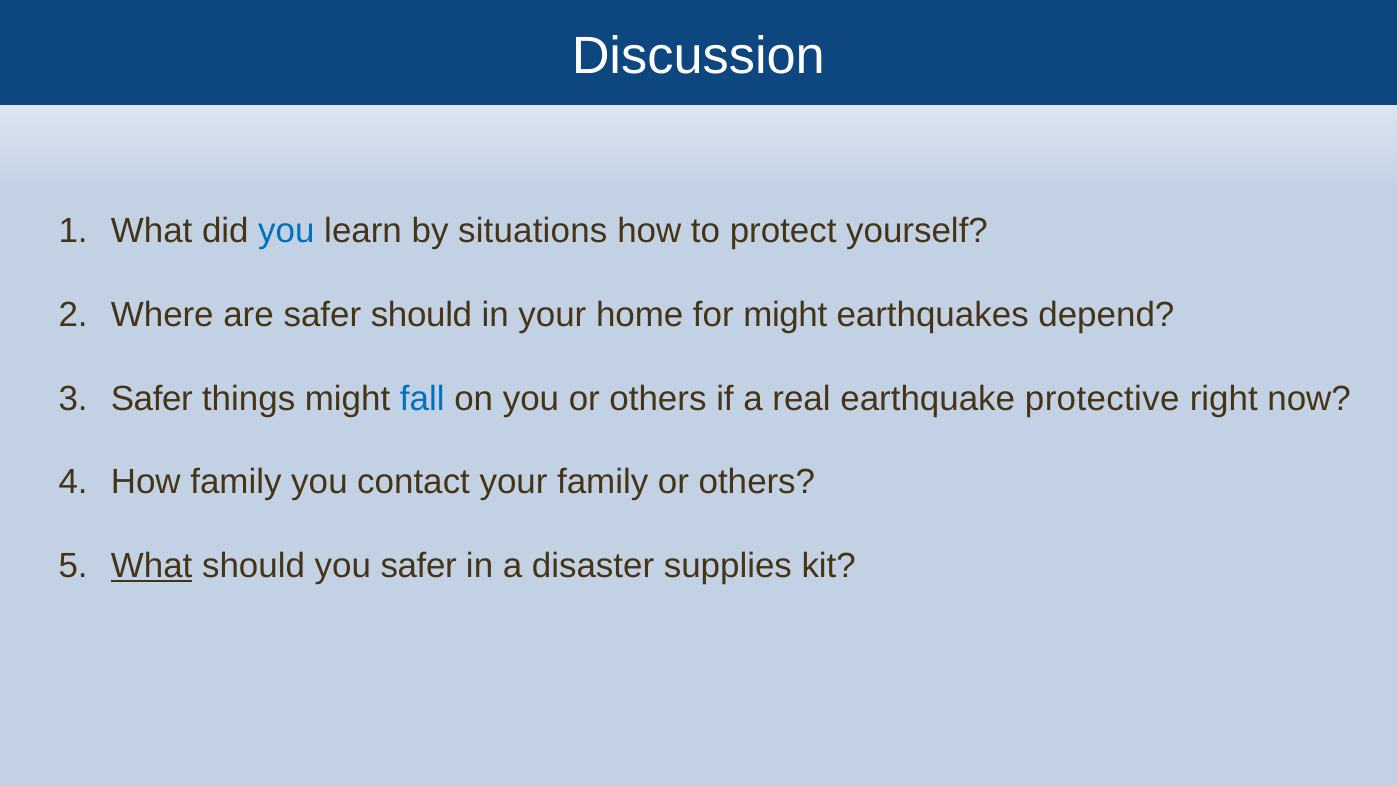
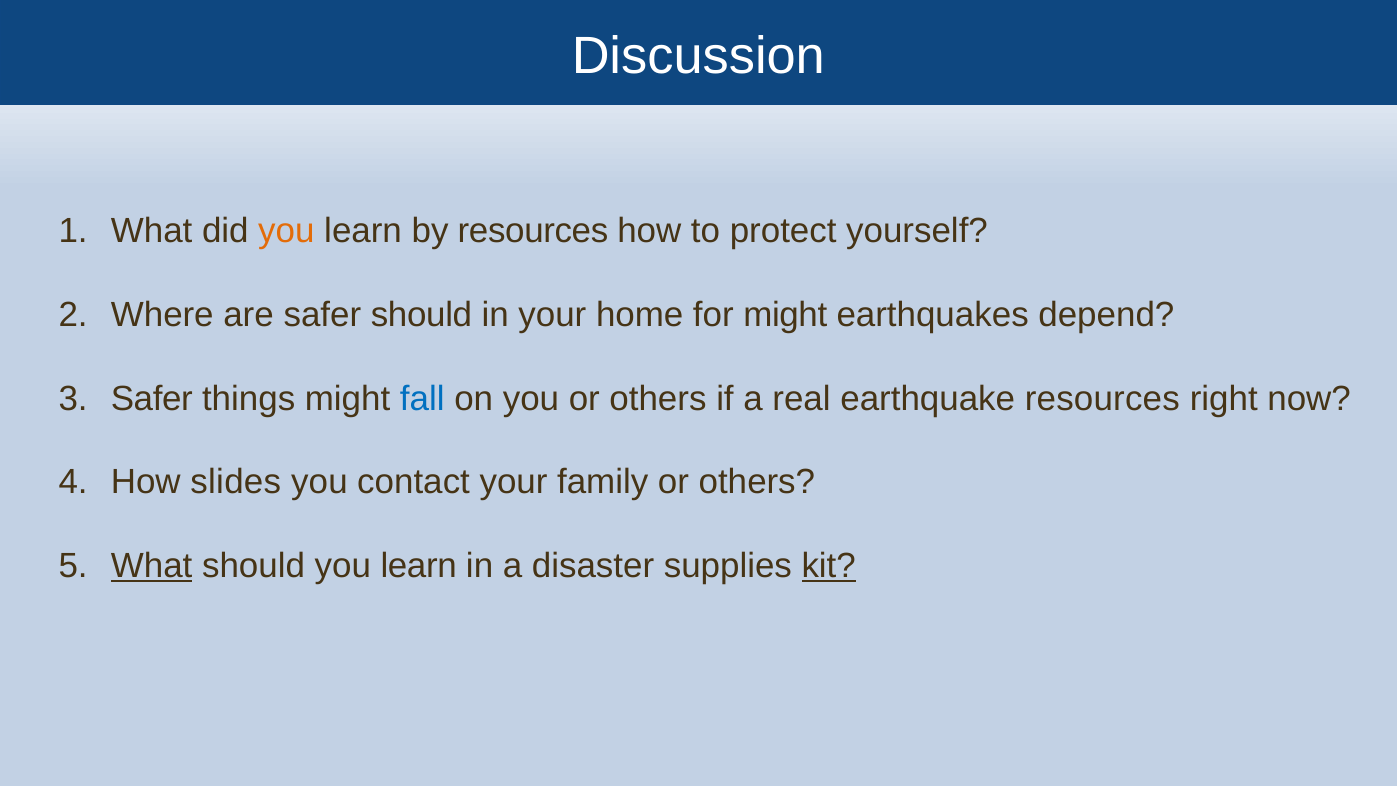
you colour: blue -> orange (286, 231)
by situations: situations -> resources (533, 231)
earthquake protective: protective -> resources (1102, 398)
How family: family -> slides (236, 482)
should you safer: safer -> learn (419, 566)
kit underline: none -> present (829, 566)
